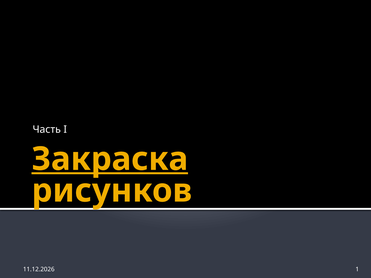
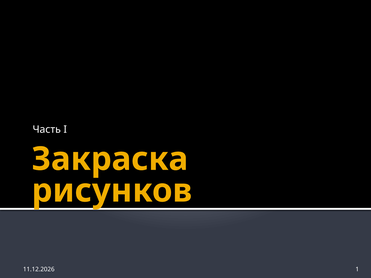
Закраска underline: present -> none (110, 159)
